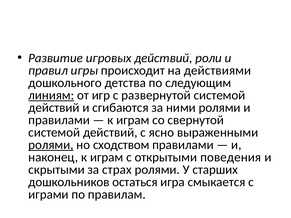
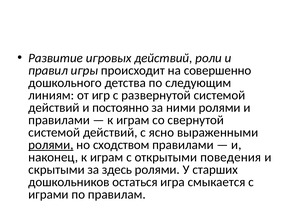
действиями: действиями -> совершенно (218, 70)
линиям underline: present -> none (51, 95)
сгибаются: сгибаются -> постоянно (121, 108)
страх: страх -> здесь (117, 170)
